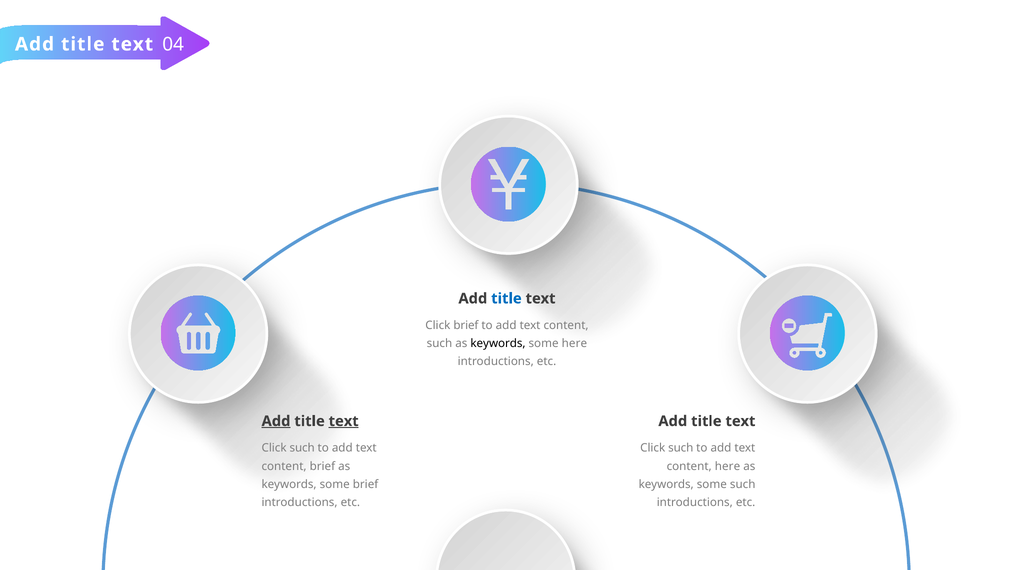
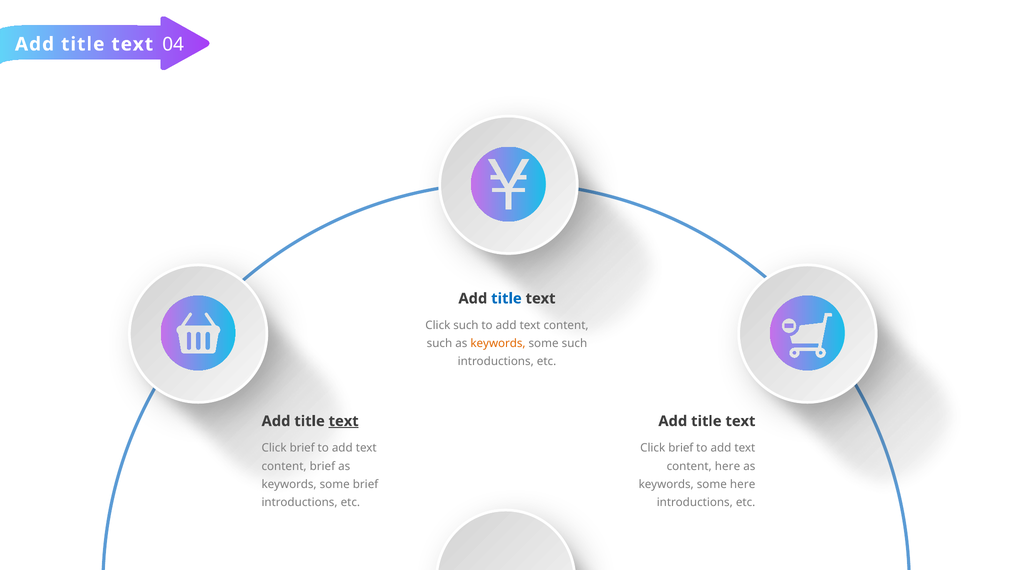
Click brief: brief -> such (466, 326)
keywords colour: black -> orange (498, 344)
some here: here -> such (574, 344)
Add underline: present -> none (276, 421)
such: such -> brief (302, 448)
such: such -> brief (681, 448)
some such: such -> here (743, 485)
